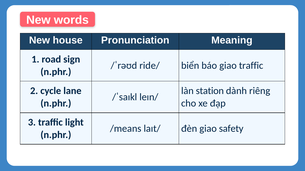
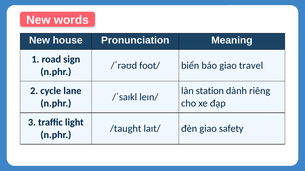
ride/: ride/ -> foot/ (150, 66)
giao traffic: traffic -> travel (251, 66)
/means: /means -> /taught (126, 129)
